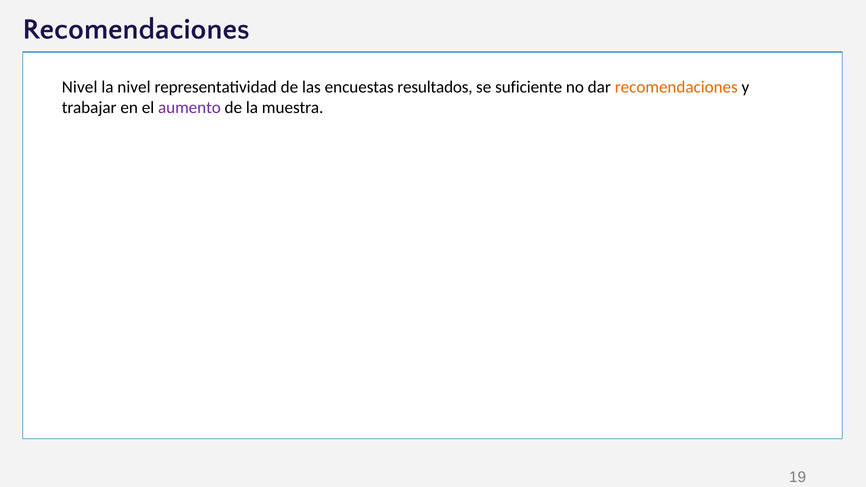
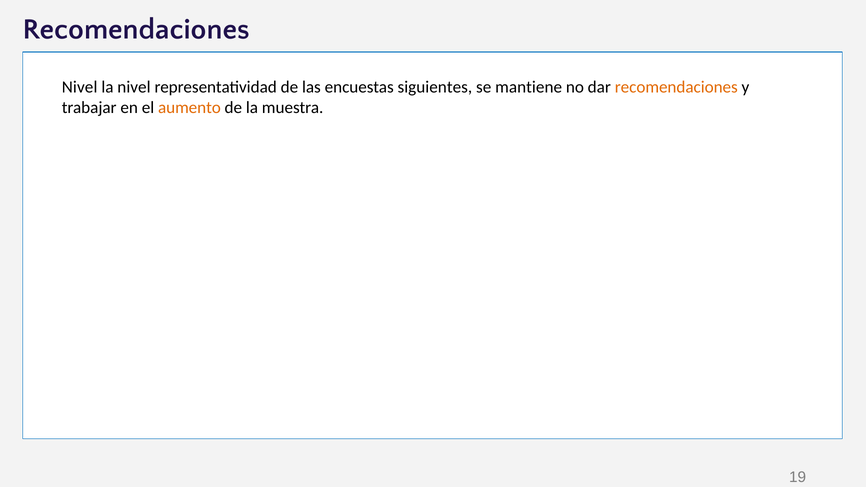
resultados: resultados -> siguientes (435, 87)
suficiente: suficiente -> mantiene (529, 87)
aumento colour: purple -> orange (189, 108)
